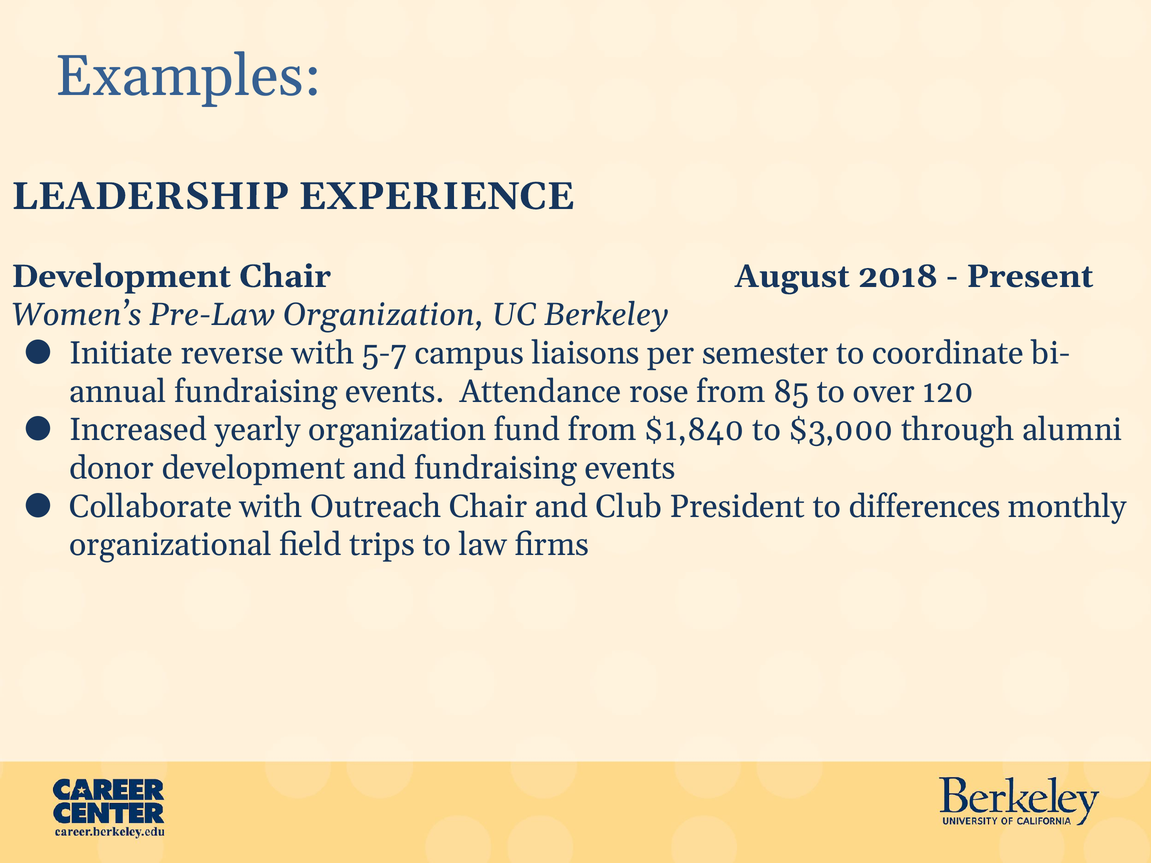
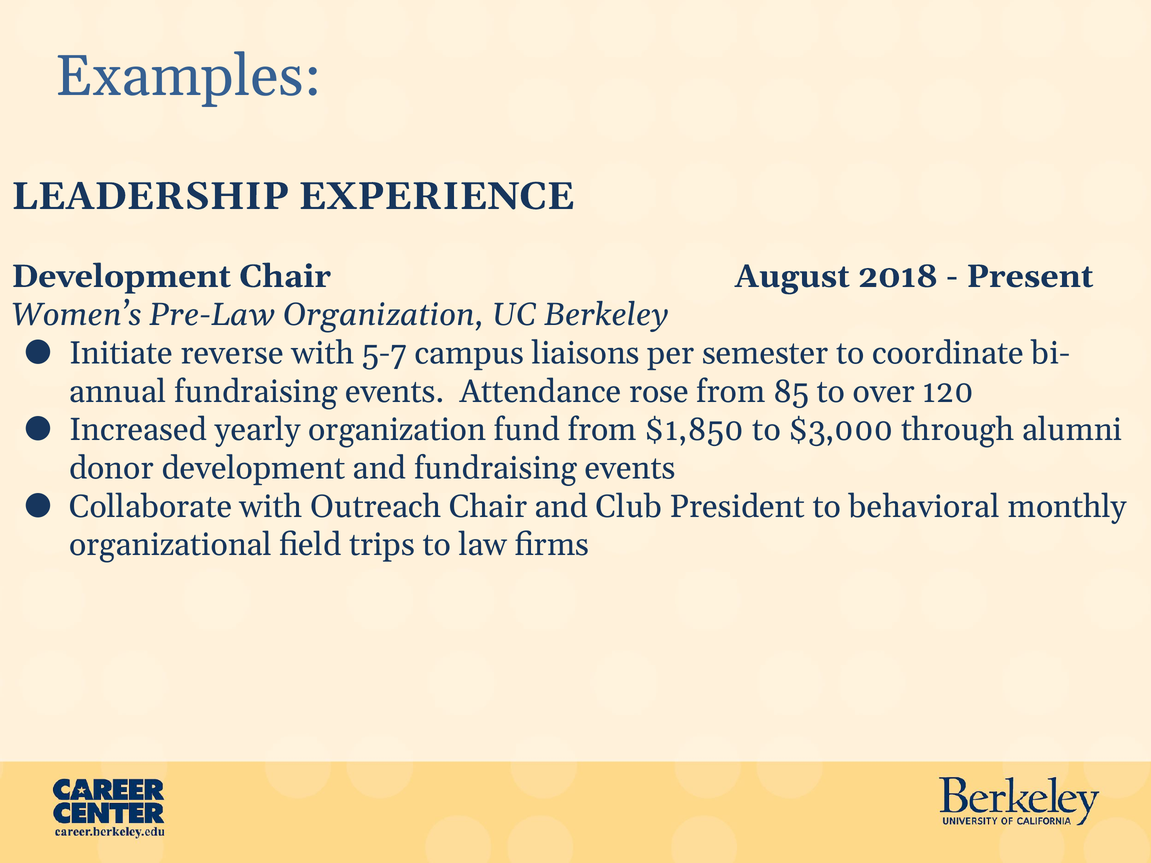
$1,840: $1,840 -> $1,850 (694, 430)
differences: differences -> behavioral (924, 507)
